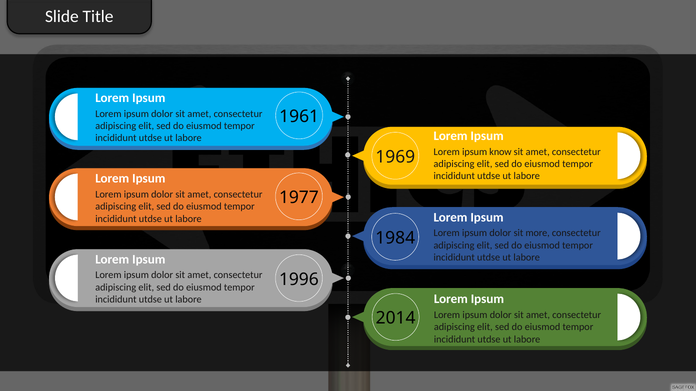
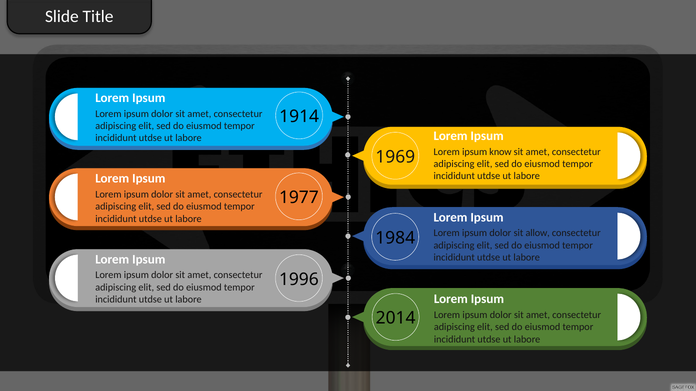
1961: 1961 -> 1914 (299, 117)
more: more -> allow (538, 233)
